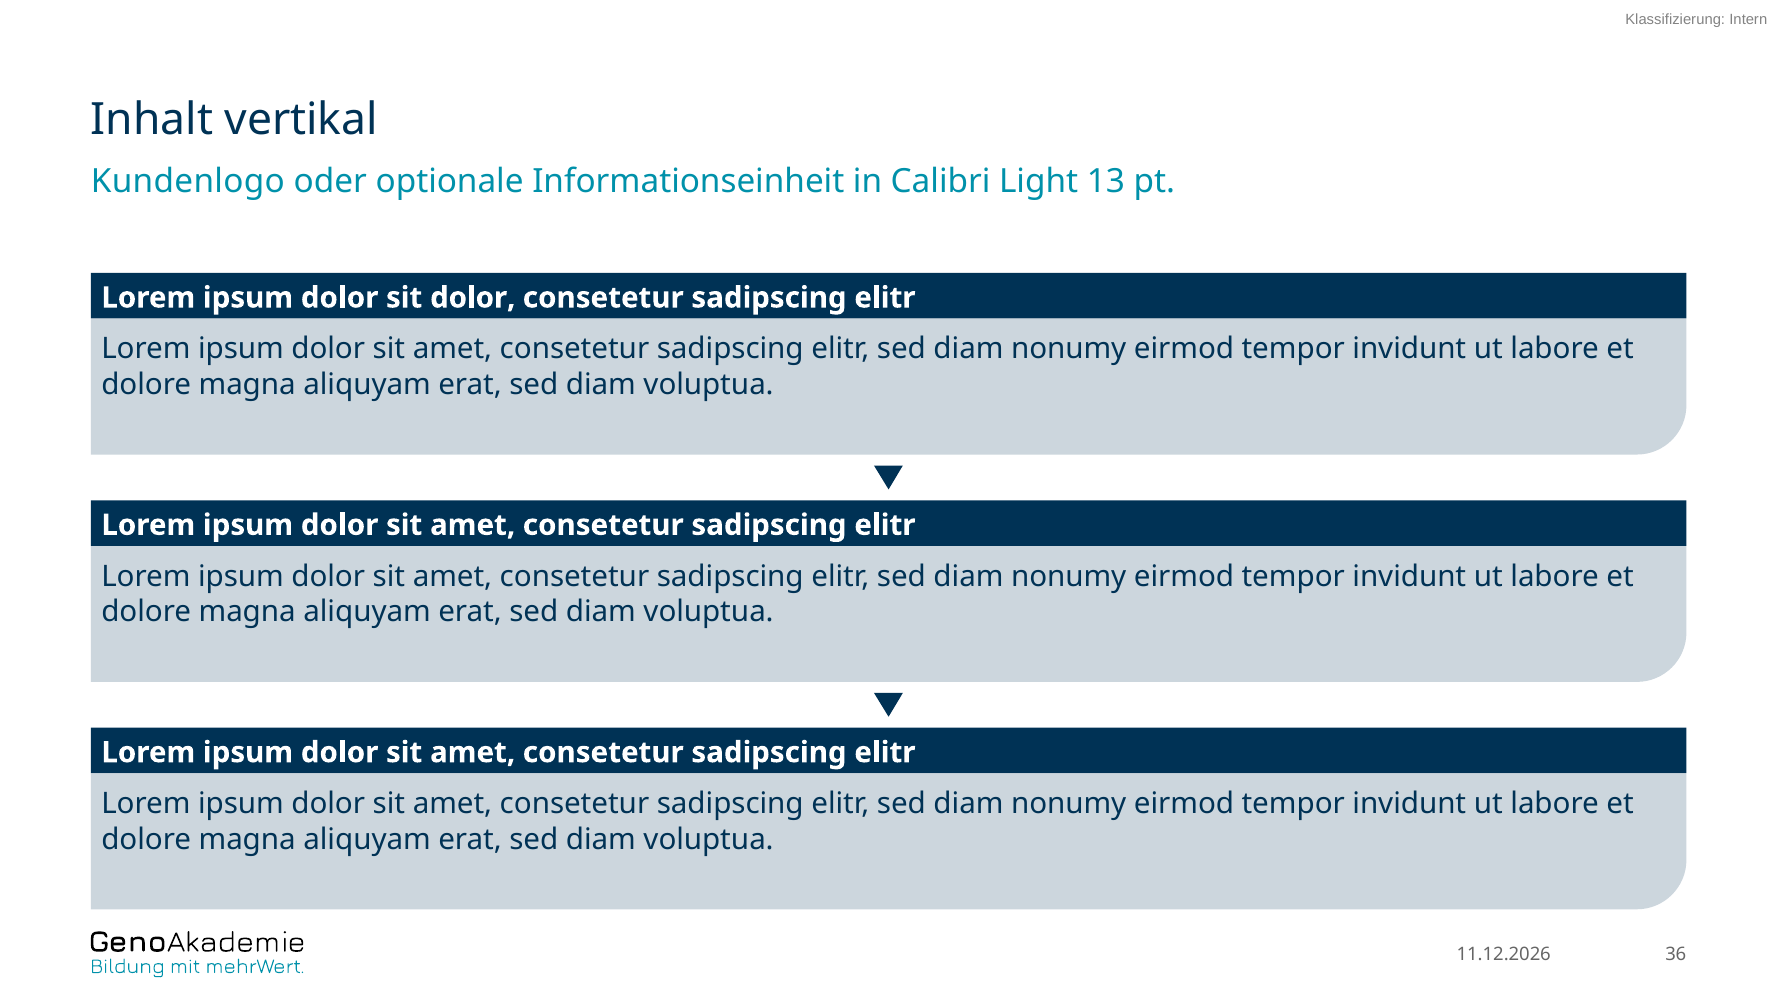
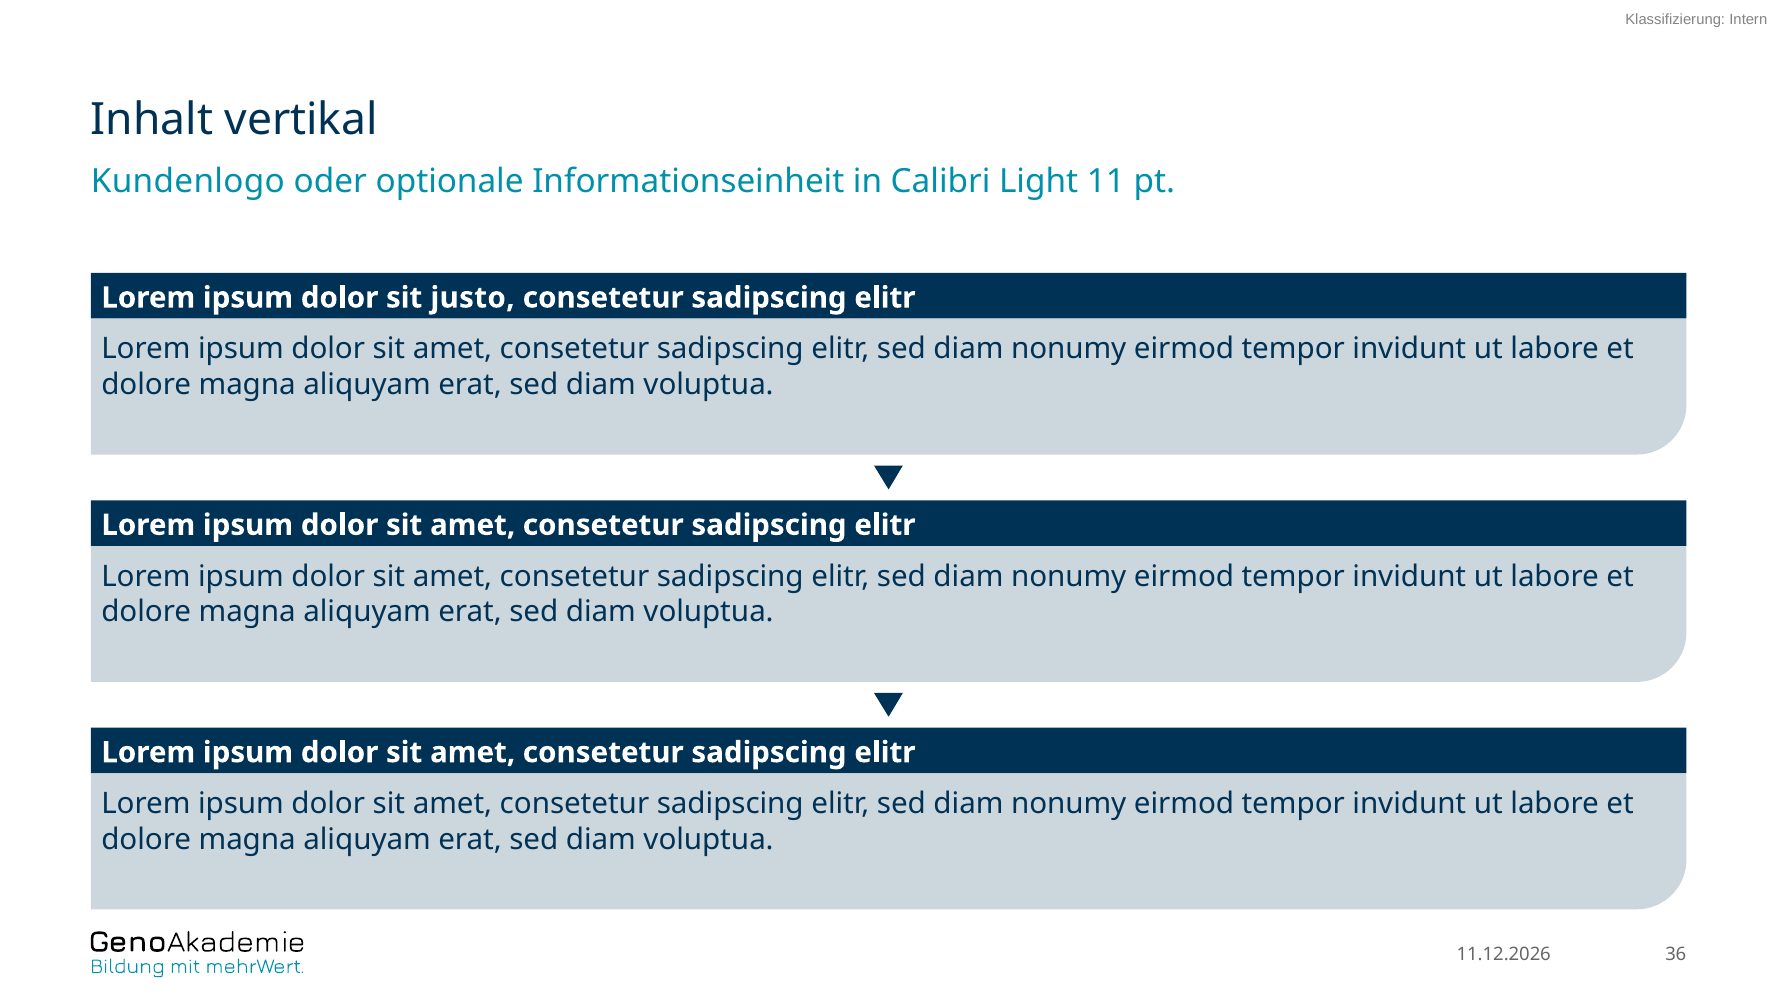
13: 13 -> 11 (1106, 181)
sit dolor: dolor -> justo (473, 298)
